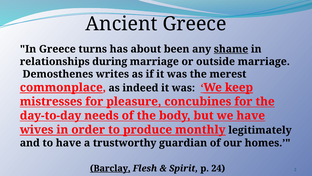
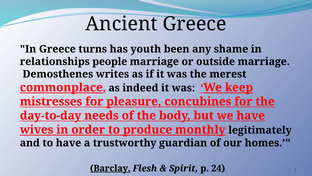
about: about -> youth (146, 49)
shame underline: present -> none (231, 49)
during: during -> people (110, 61)
